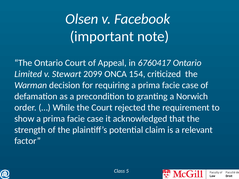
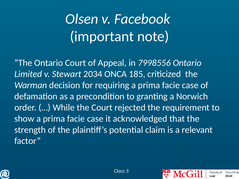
6760417: 6760417 -> 7998556 (154, 63)
2099: 2099 -> 2034 (93, 74)
154: 154 -> 185 (137, 74)
